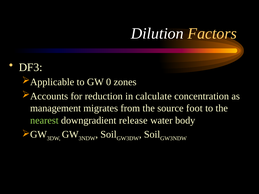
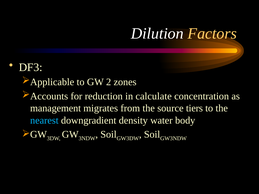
0: 0 -> 2 (109, 82)
foot: foot -> tiers (194, 108)
nearest colour: light green -> light blue (44, 120)
release: release -> density (133, 120)
